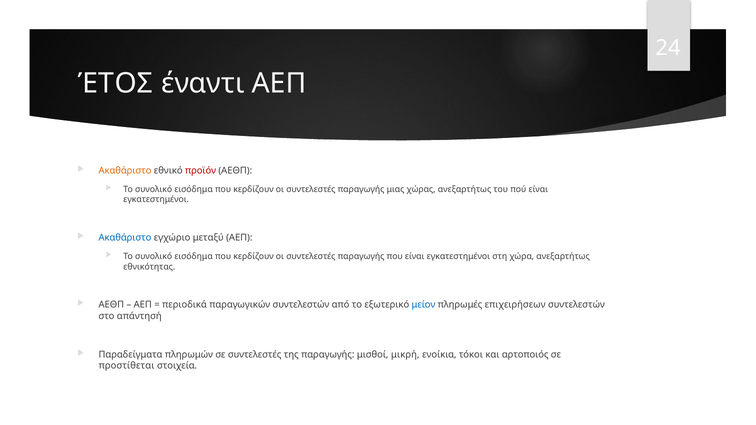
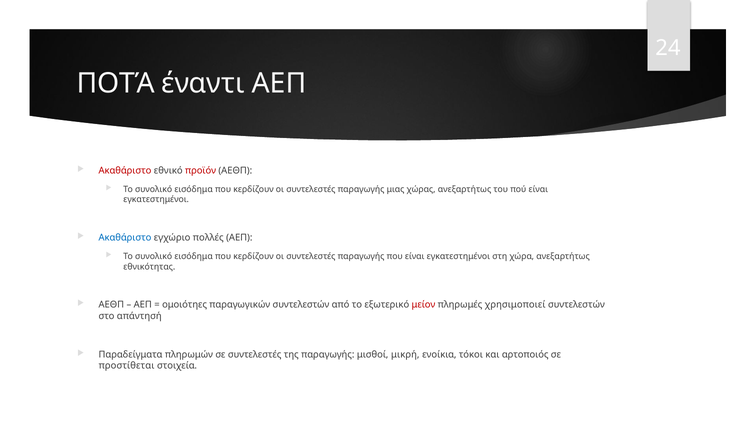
ΈΤΟΣ: ΈΤΟΣ -> ΠΟΤΆ (116, 83)
Ακαθάριστο colour: orange -> red (125, 171)
μεταξύ: μεταξύ -> πολλές (208, 238)
περιοδικά: περιοδικά -> ομοιότηες (185, 305)
μείον colour: blue -> red (423, 305)
επιχειρήσεων: επιχειρήσεων -> χρησιμοποιεί (515, 305)
